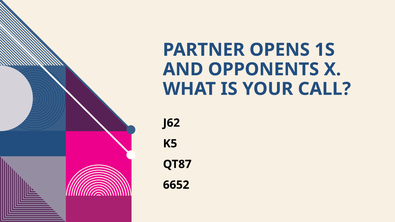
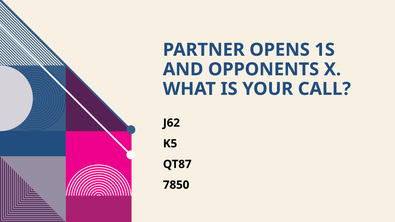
6652: 6652 -> 7850 (176, 185)
